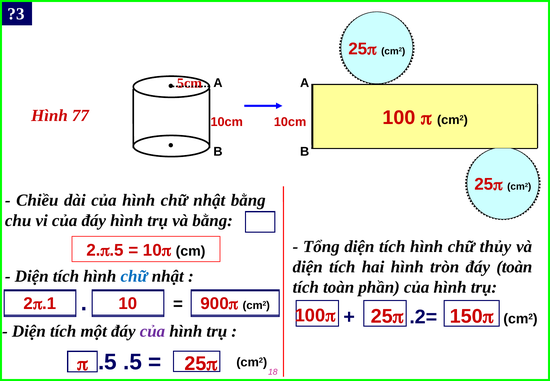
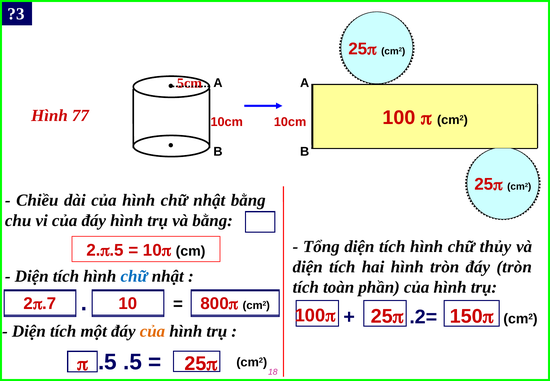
đáy toàn: toàn -> tròn (514, 267)
.1: .1 -> .7 (49, 303)
900: 900 -> 800 (215, 303)
của colour: purple -> orange (152, 331)
